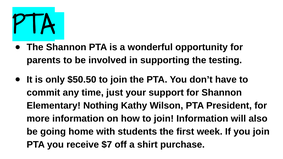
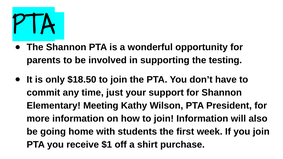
$50.50: $50.50 -> $18.50 (82, 80)
Nothing: Nothing -> Meeting (101, 106)
$7: $7 -> $1 (107, 145)
